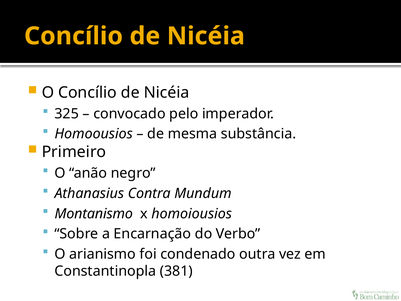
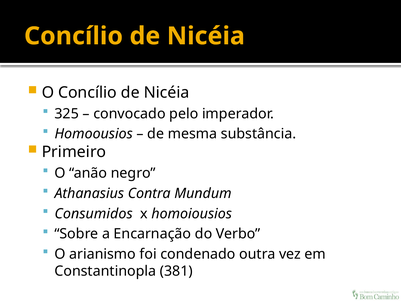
Montanismo: Montanismo -> Consumidos (94, 213)
